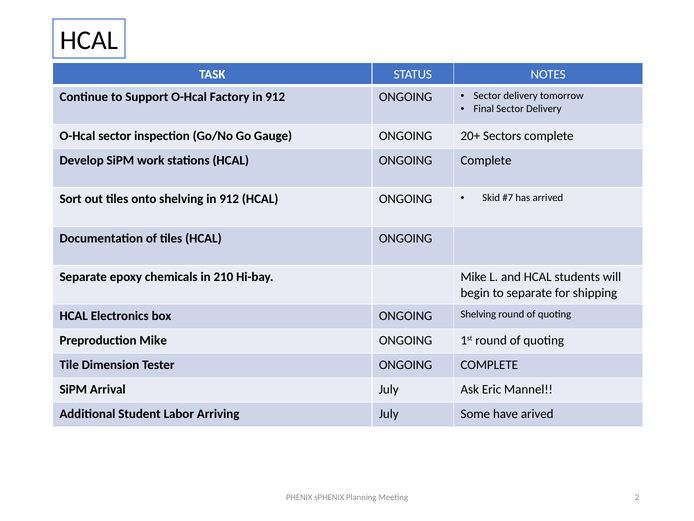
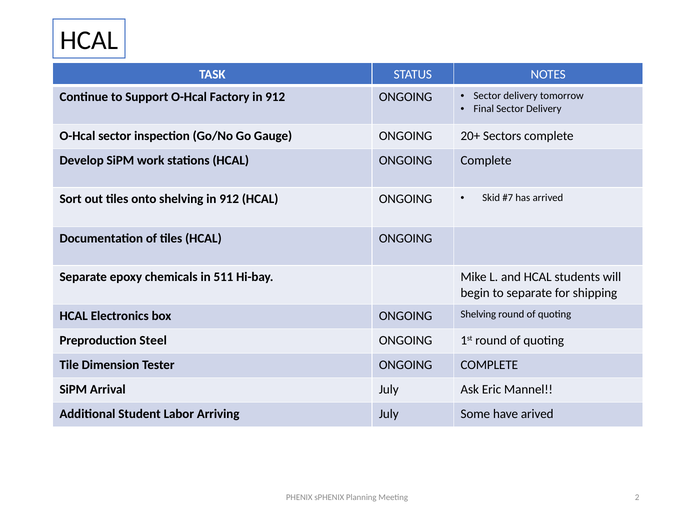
210: 210 -> 511 (223, 277)
Preproduction Mike: Mike -> Steel (153, 340)
